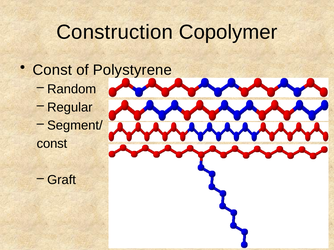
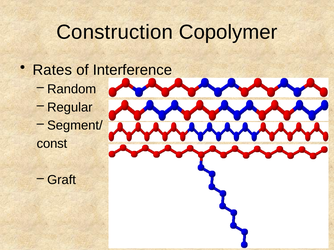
Const: Const -> Rates (52, 70)
Polystyrene: Polystyrene -> Interference (132, 70)
